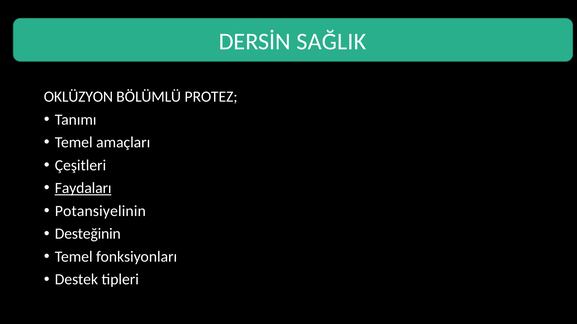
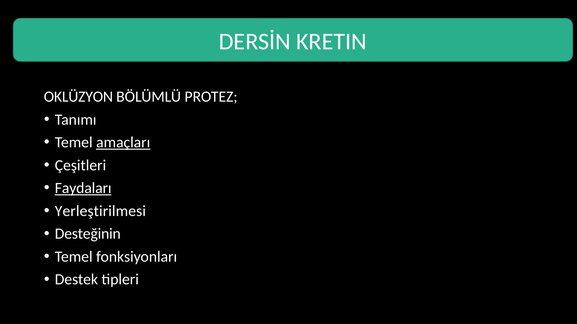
SAĞLIK: SAĞLIK -> KRETIN (331, 42)
amaçları underline: none -> present (123, 143)
Potansiyelinin: Potansiyelinin -> Yerleştirilmesi (100, 211)
